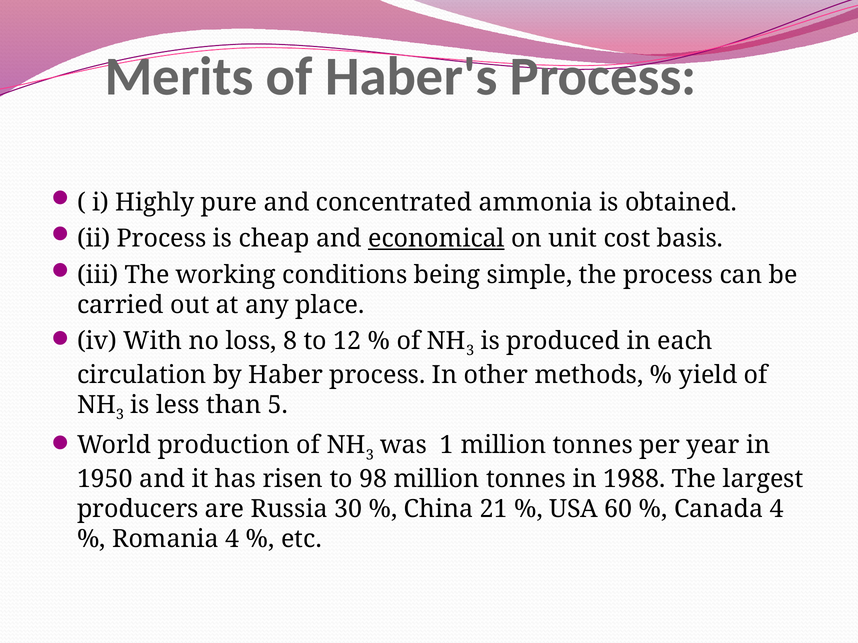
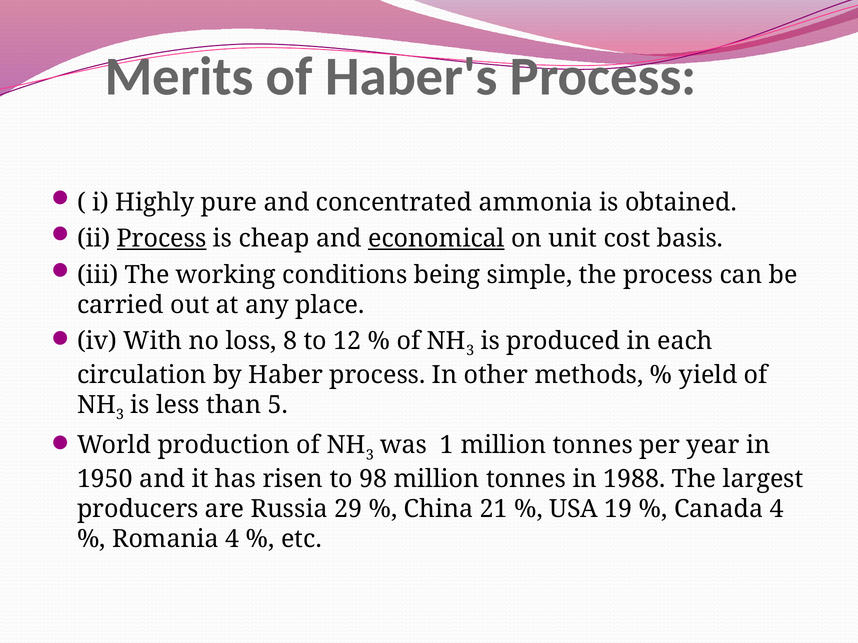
Process underline: none -> present (162, 239)
30: 30 -> 29 (348, 510)
60: 60 -> 19 (618, 510)
